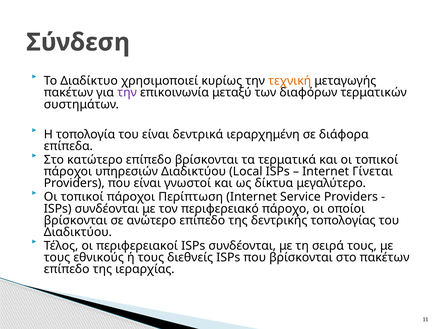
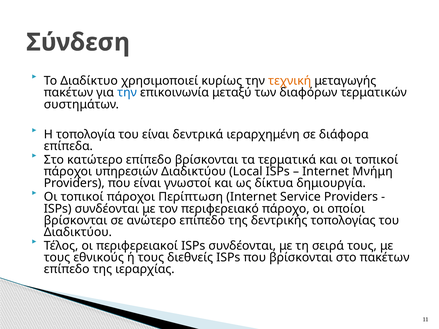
την colour: purple -> blue (127, 93)
Γίνεται: Γίνεται -> Μνήμη (373, 172)
μεγαλύτερο: μεγαλύτερο -> δημιουργία (331, 183)
